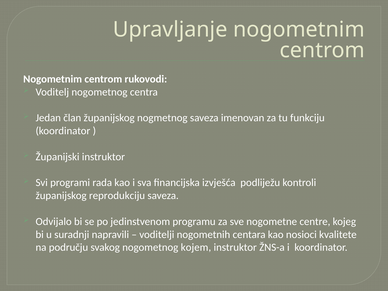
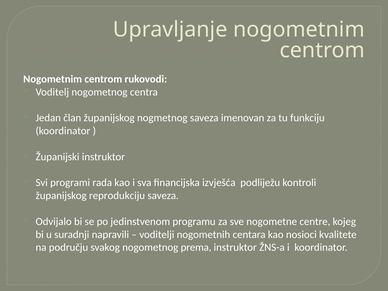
kojem: kojem -> prema (196, 247)
